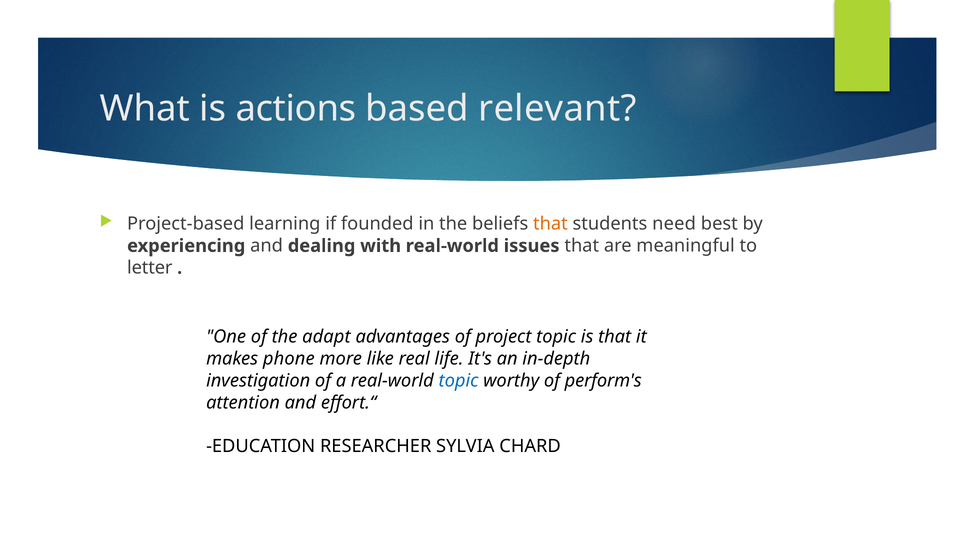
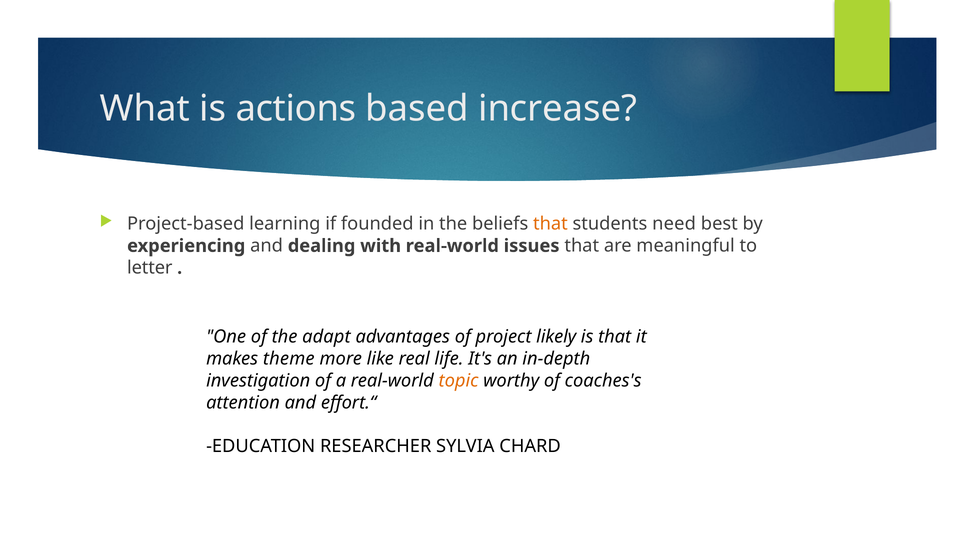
relevant: relevant -> increase (558, 109)
project topic: topic -> likely (556, 337)
phone: phone -> theme (289, 359)
topic colour: blue -> orange (459, 381)
perform's: perform's -> coaches's (603, 381)
